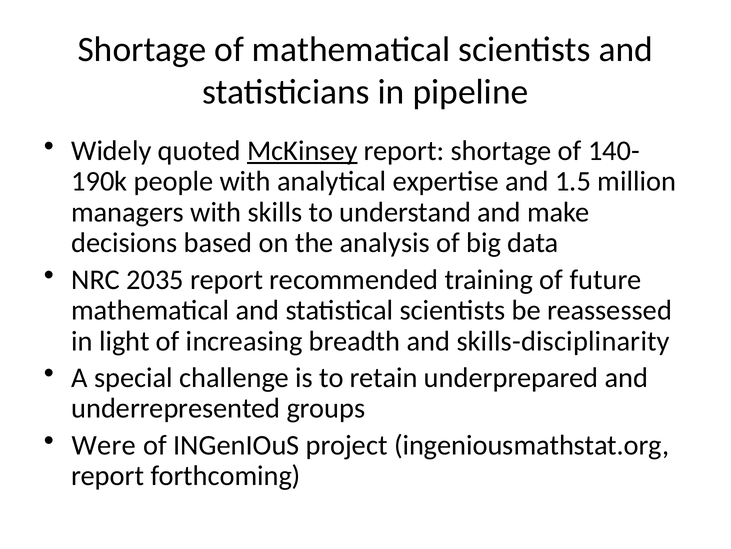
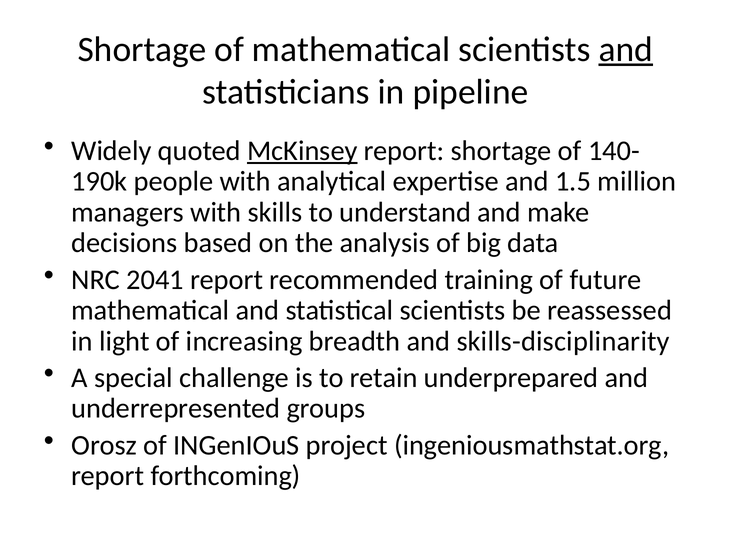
and underline: none -> present (626, 49)
2035: 2035 -> 2041 (155, 279)
Were: Were -> Orosz (104, 445)
